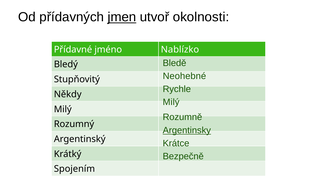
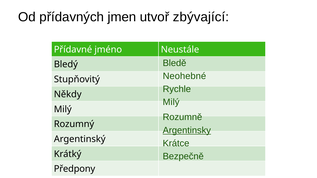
jmen underline: present -> none (122, 17)
okolnosti: okolnosti -> zbývající (201, 17)
Nablízko: Nablízko -> Neustále (180, 50)
Spojením: Spojením -> Předpony (75, 169)
